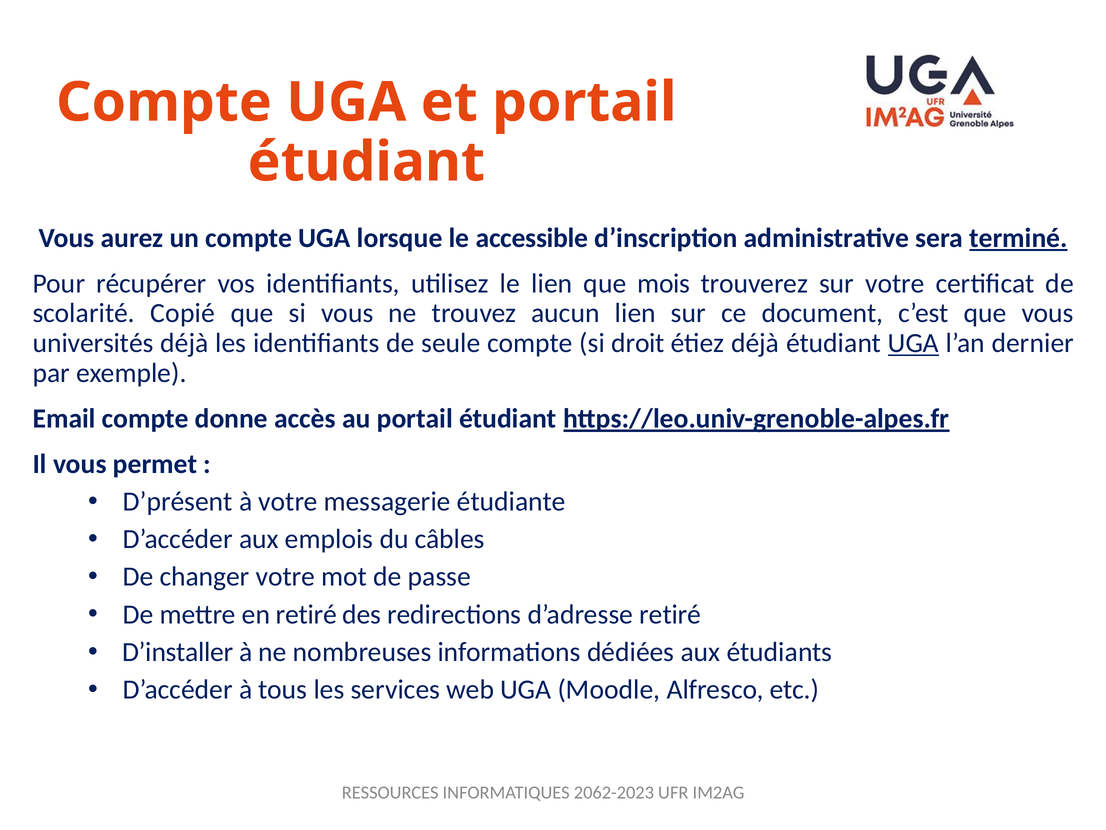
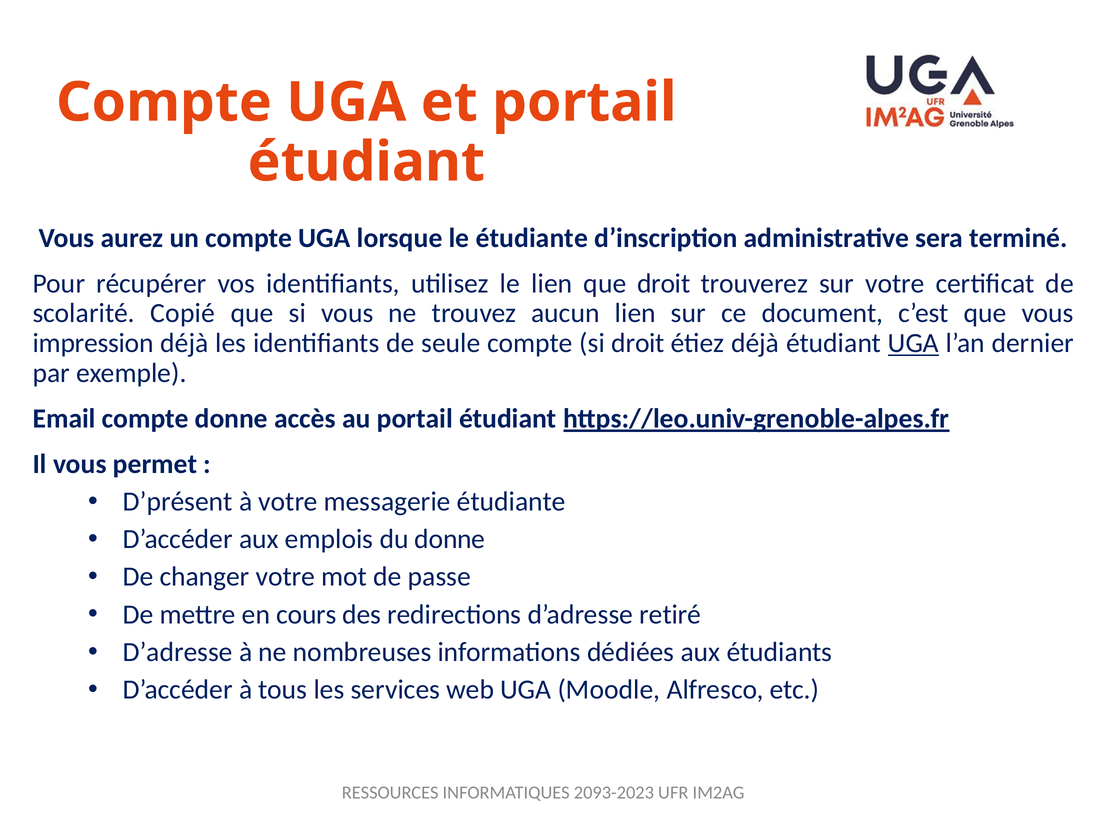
le accessible: accessible -> étudiante (532, 238)
terminé underline: present -> none (1018, 238)
que mois: mois -> droit (664, 283)
universités: universités -> impression (93, 343)
du câbles: câbles -> donne (450, 539)
en retiré: retiré -> cours (306, 614)
D’installer: D’installer -> D’adresse (178, 652)
2062-2023: 2062-2023 -> 2093-2023 (614, 792)
